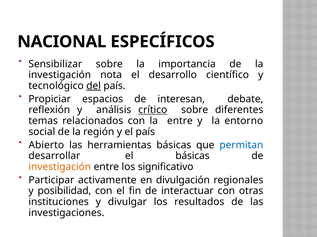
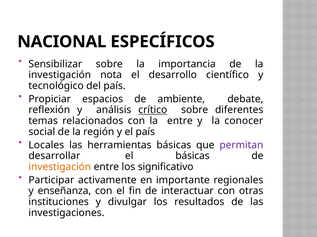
del underline: present -> none (94, 86)
interesan: interesan -> ambiente (181, 99)
entorno: entorno -> conocer (244, 121)
Abierto: Abierto -> Locales (46, 145)
permitan colour: blue -> purple (241, 145)
divulgación: divulgación -> importante (183, 181)
posibilidad: posibilidad -> enseñanza (64, 192)
